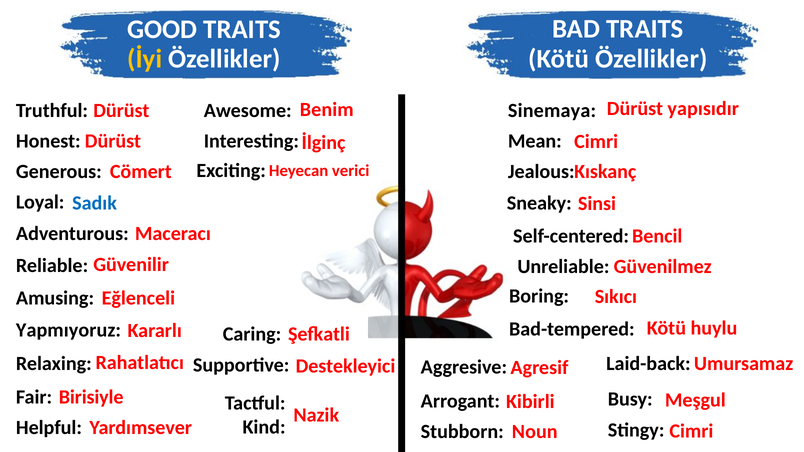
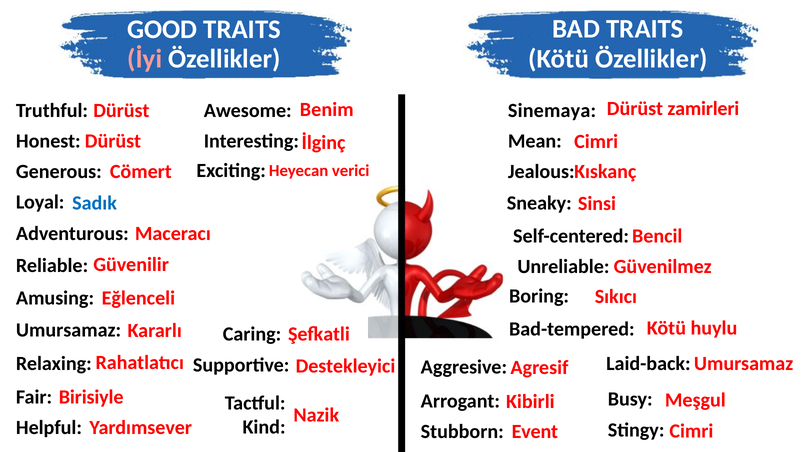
İyi colour: yellow -> pink (145, 59)
yapısıdır: yapısıdır -> zamirleri (703, 109)
Yapmıyoruz: Yapmıyoruz -> Umursamaz (69, 330)
Noun: Noun -> Event (535, 432)
